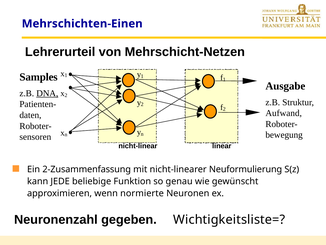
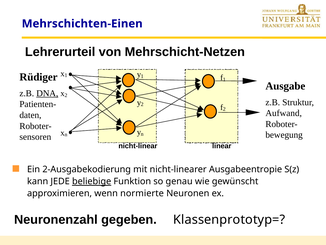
Samples: Samples -> Rüdiger (39, 77)
2-Zusammenfassung: 2-Zusammenfassung -> 2-Ausgabekodierung (87, 169)
Neuformulierung: Neuformulierung -> Ausgabeentropie (246, 169)
beliebige underline: none -> present (92, 181)
Wichtigkeitsliste=: Wichtigkeitsliste= -> Klassenprototyp= (229, 219)
